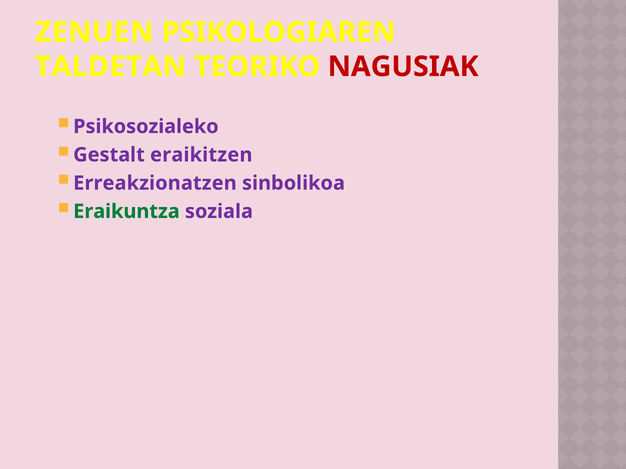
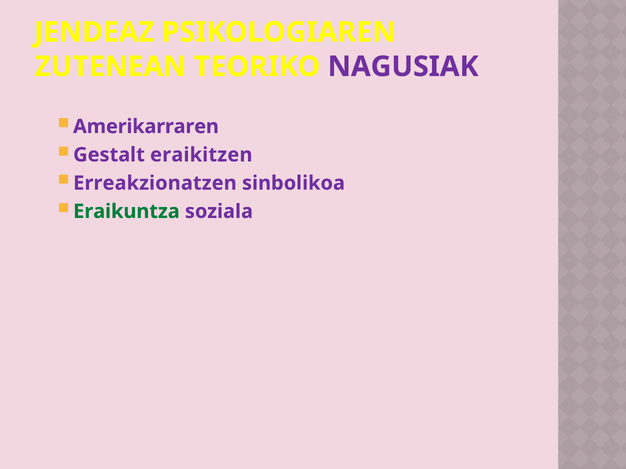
ZENUEN: ZENUEN -> JENDEAZ (94, 32)
TALDETAN: TALDETAN -> ZUTENEAN (110, 67)
NAGUSIAK colour: red -> purple (403, 67)
Psikosozialeko: Psikosozialeko -> Amerikarraren (146, 127)
